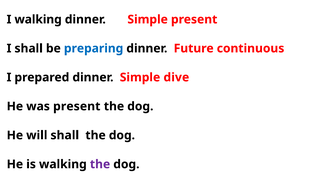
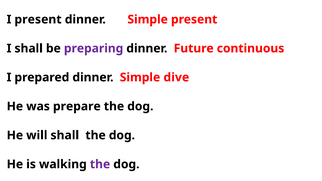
I walking: walking -> present (38, 19)
preparing colour: blue -> purple (94, 48)
was present: present -> prepare (77, 106)
